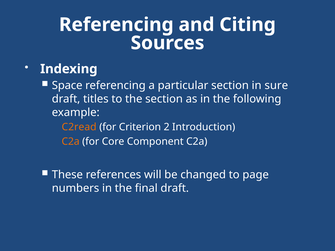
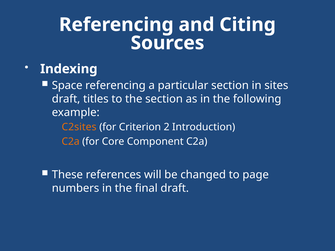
sure: sure -> sites (276, 86)
C2read: C2read -> C2sites (79, 127)
